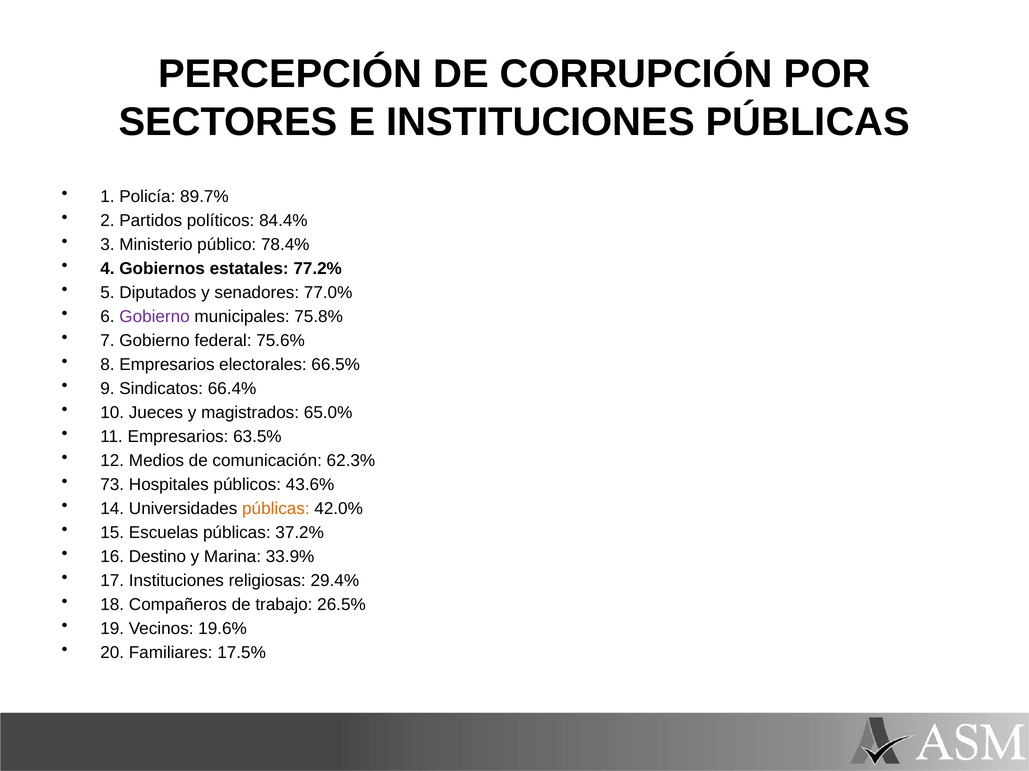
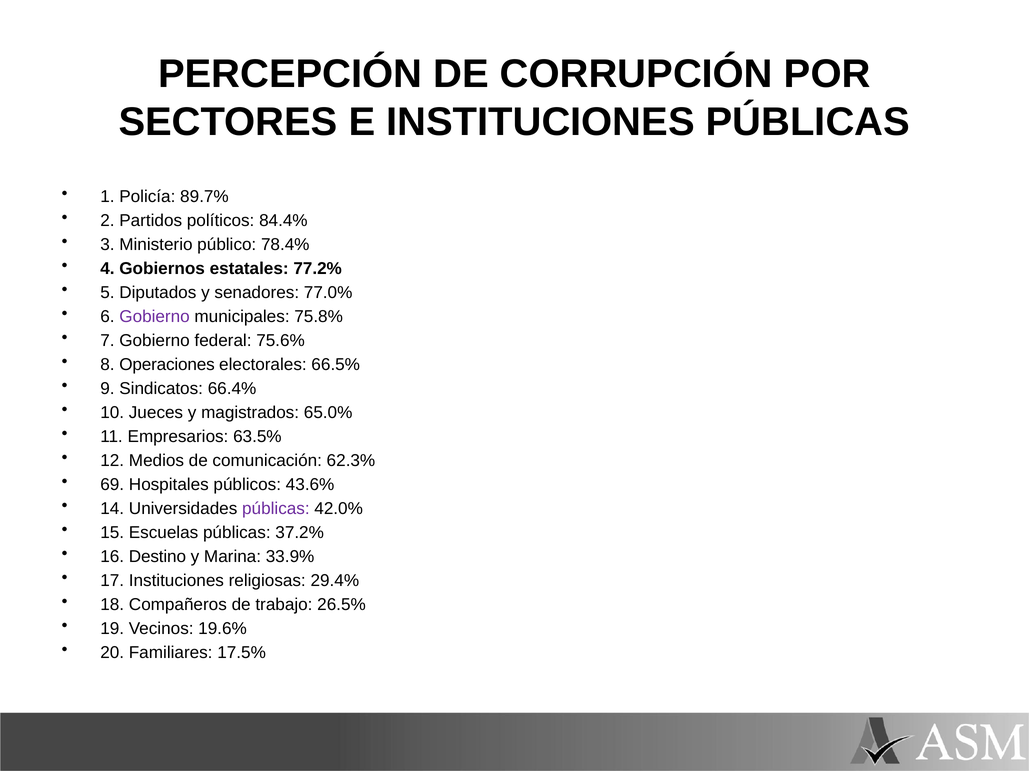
8 Empresarios: Empresarios -> Operaciones (167, 365)
73: 73 -> 69 (112, 485)
públicas colour: orange -> purple (276, 509)
